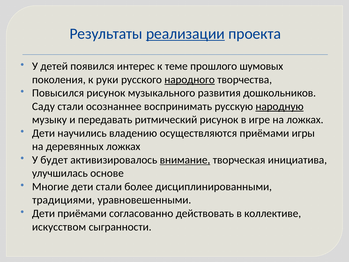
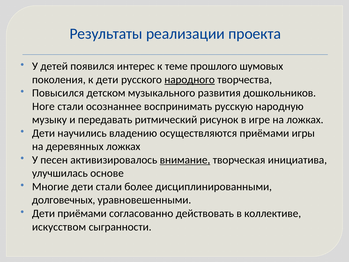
реализации underline: present -> none (185, 34)
к руки: руки -> дети (107, 80)
Повысился рисунок: рисунок -> детском (106, 93)
Саду: Саду -> Ноге (43, 106)
народную underline: present -> none (280, 106)
будет: будет -> песен (54, 160)
традициями: традициями -> долговечных (64, 200)
